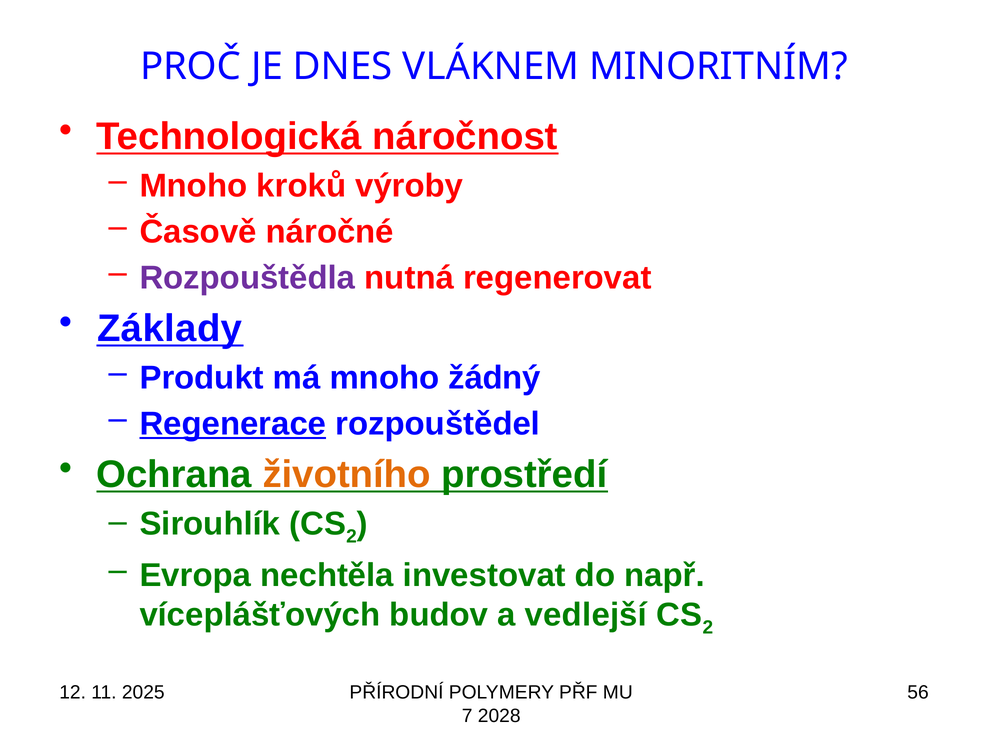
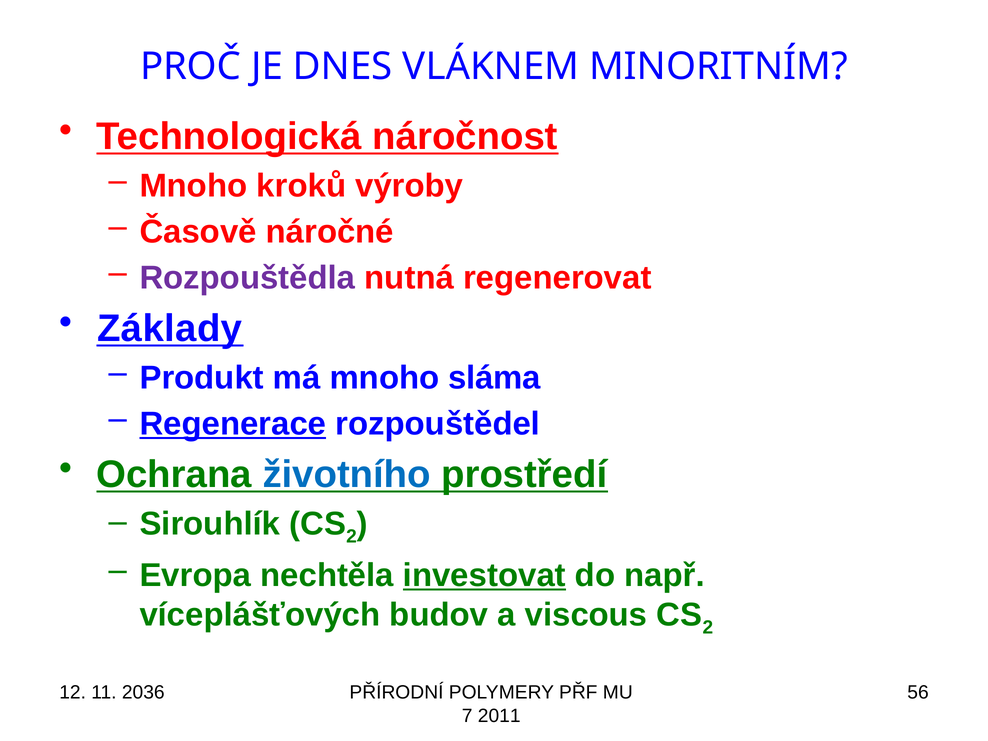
žádný: žádný -> sláma (494, 378)
životního colour: orange -> blue (347, 475)
investovat underline: none -> present (484, 575)
vedlejší: vedlejší -> viscous (586, 615)
2025: 2025 -> 2036 (143, 693)
2028: 2028 -> 2011 (499, 716)
